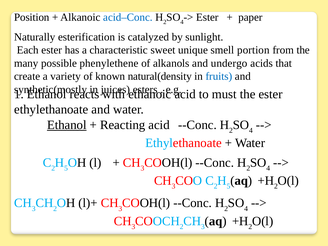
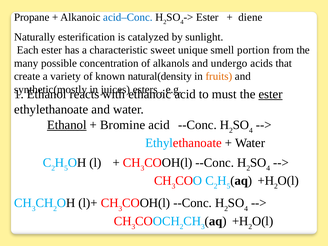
Position: Position -> Propane (32, 17)
paper: paper -> diene (250, 17)
phenylethene: phenylethene -> concentration (109, 63)
fruits colour: blue -> orange (219, 76)
ester underline: none -> present (271, 94)
Reacting: Reacting -> Bromine (123, 125)
